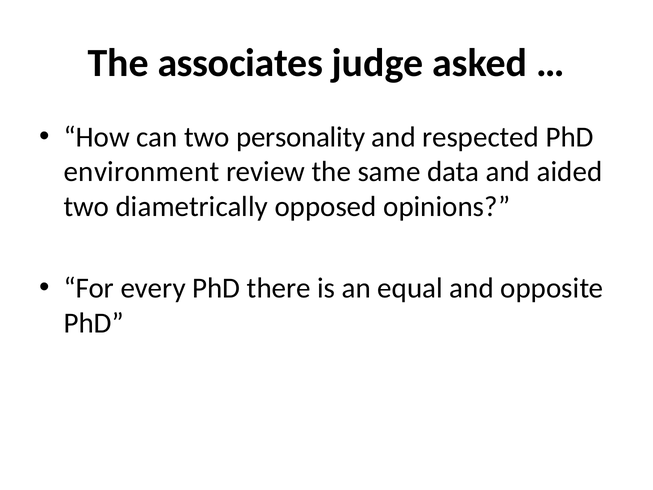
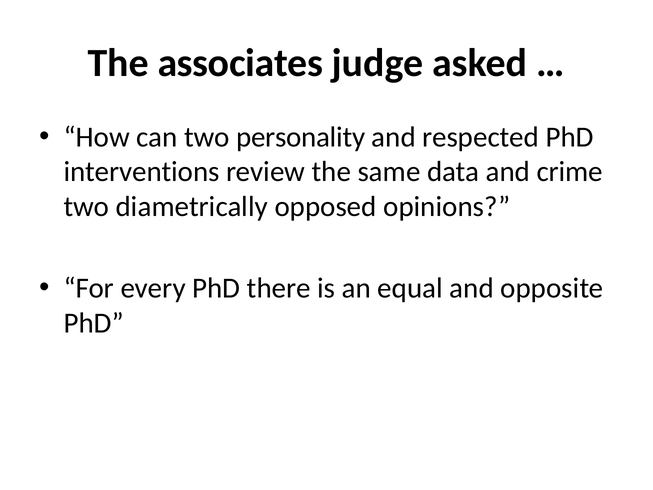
environment: environment -> interventions (142, 172)
aided: aided -> crime (570, 172)
